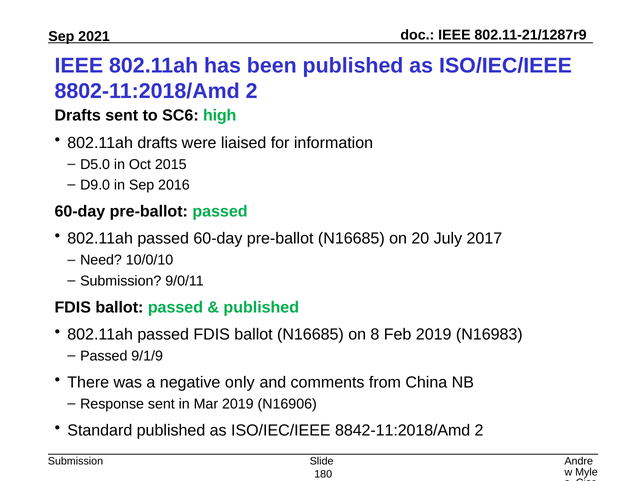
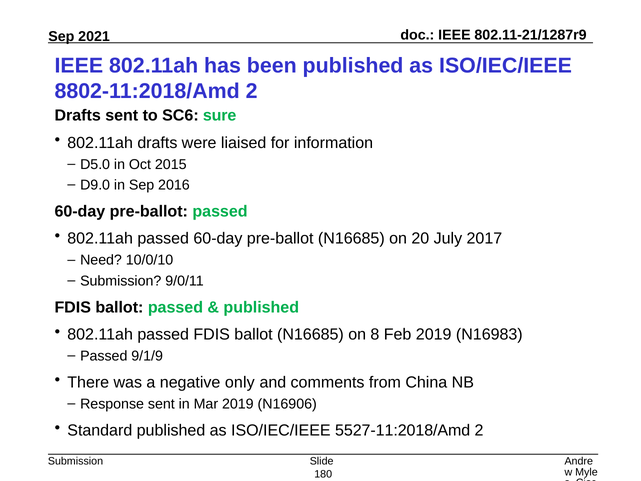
high: high -> sure (220, 115)
8842-11:2018/Amd: 8842-11:2018/Amd -> 5527-11:2018/Amd (403, 430)
